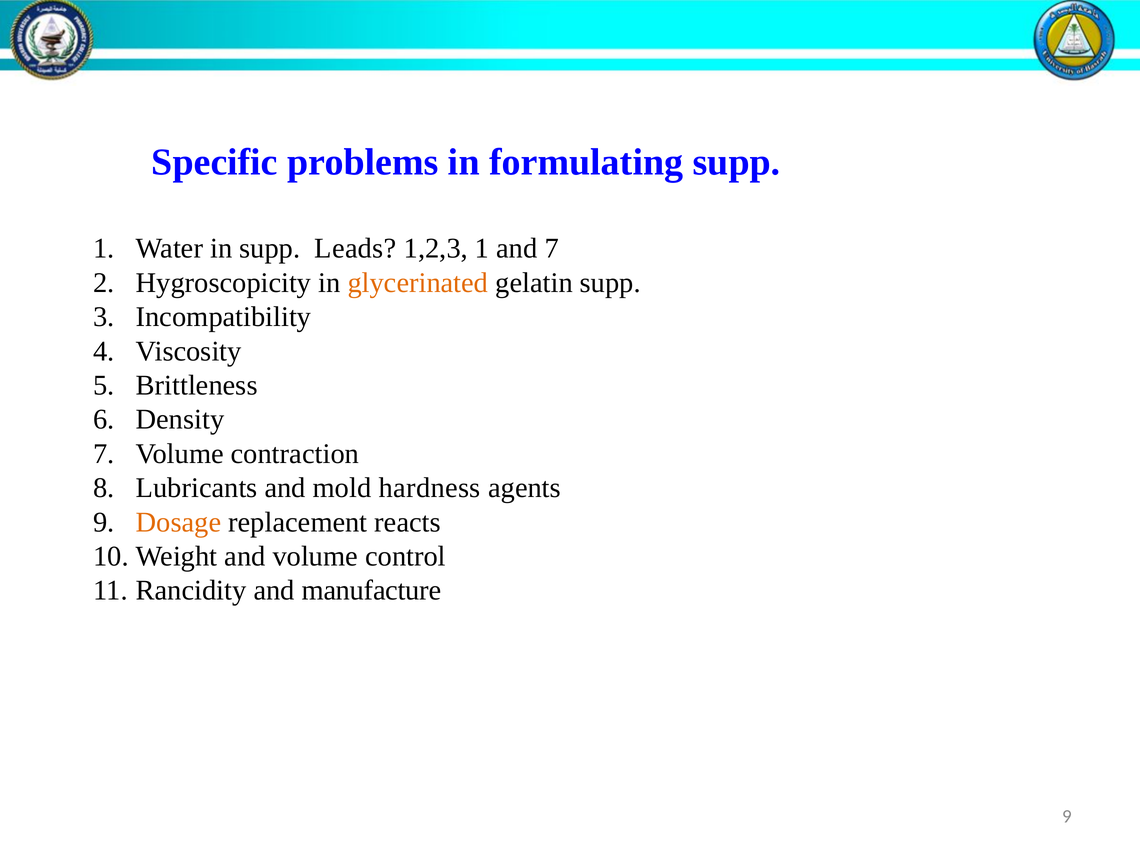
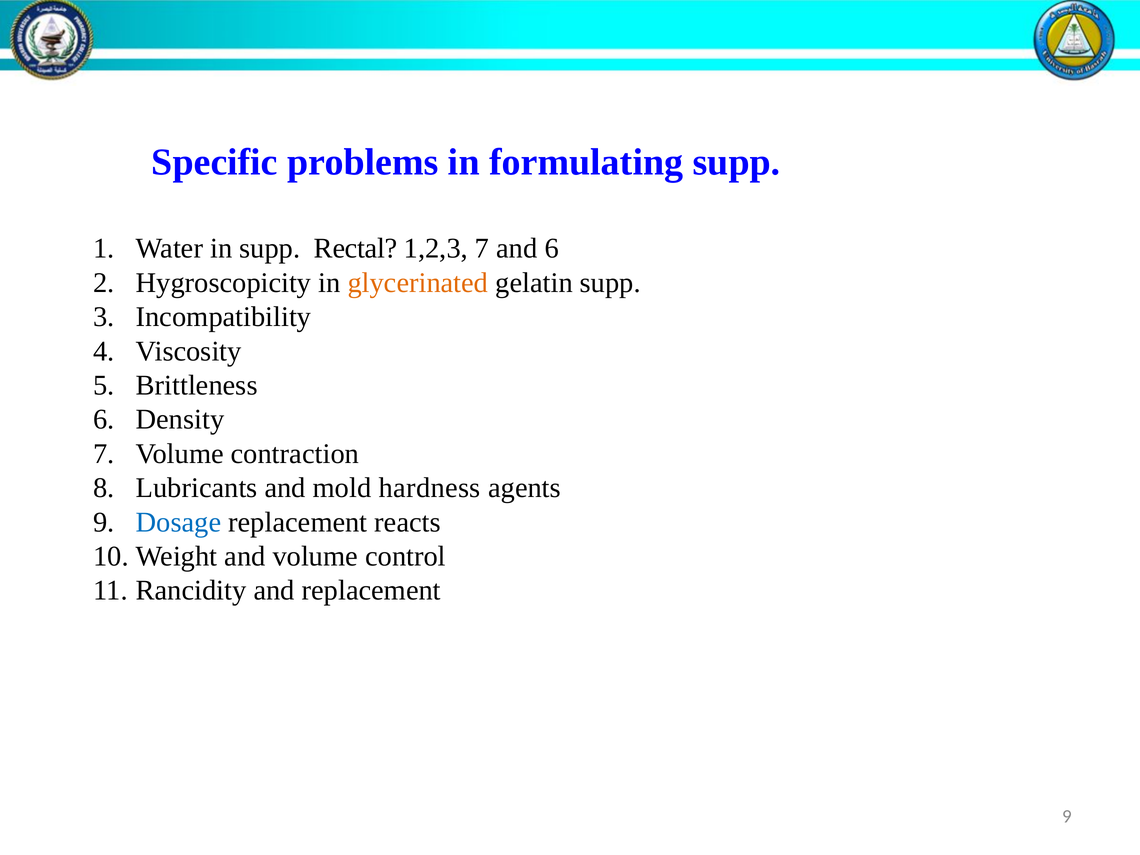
Leads: Leads -> Rectal (356, 249)
1,2,3 1: 1 -> 7 (482, 249)
and 7: 7 -> 6 (552, 249)
Dosage colour: orange -> blue (179, 522)
and manufacture: manufacture -> replacement (371, 591)
